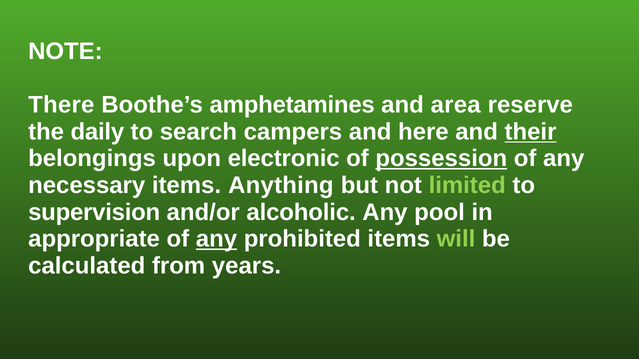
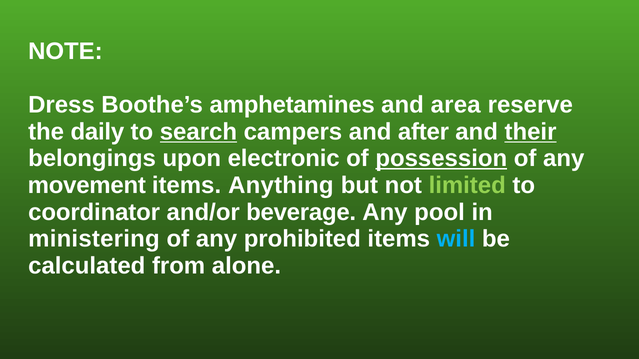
There: There -> Dress (61, 105)
search underline: none -> present (198, 132)
here: here -> after (423, 132)
necessary: necessary -> movement (87, 186)
supervision: supervision -> coordinator (94, 212)
alcoholic: alcoholic -> beverage (301, 212)
appropriate: appropriate -> ministering (94, 239)
any underline: present -> none (216, 239)
will colour: light green -> light blue (456, 239)
years: years -> alone (246, 266)
